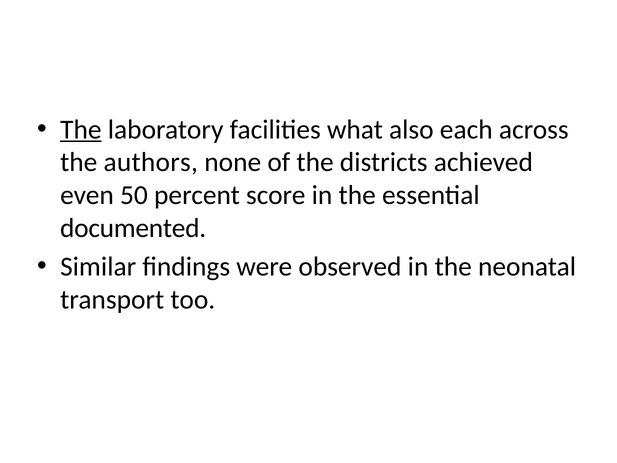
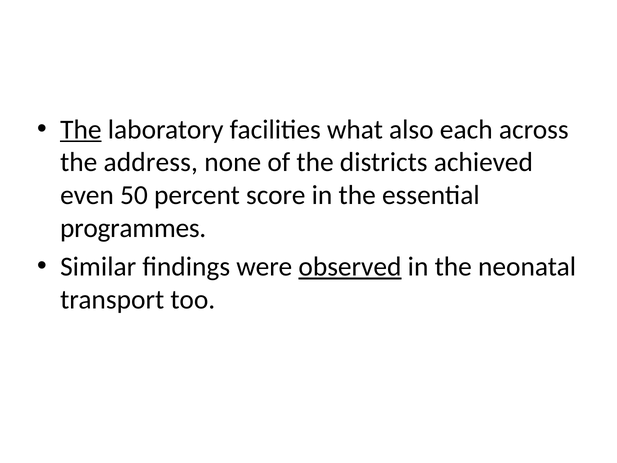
authors: authors -> address (151, 162)
documented: documented -> programmes (133, 228)
observed underline: none -> present (350, 267)
